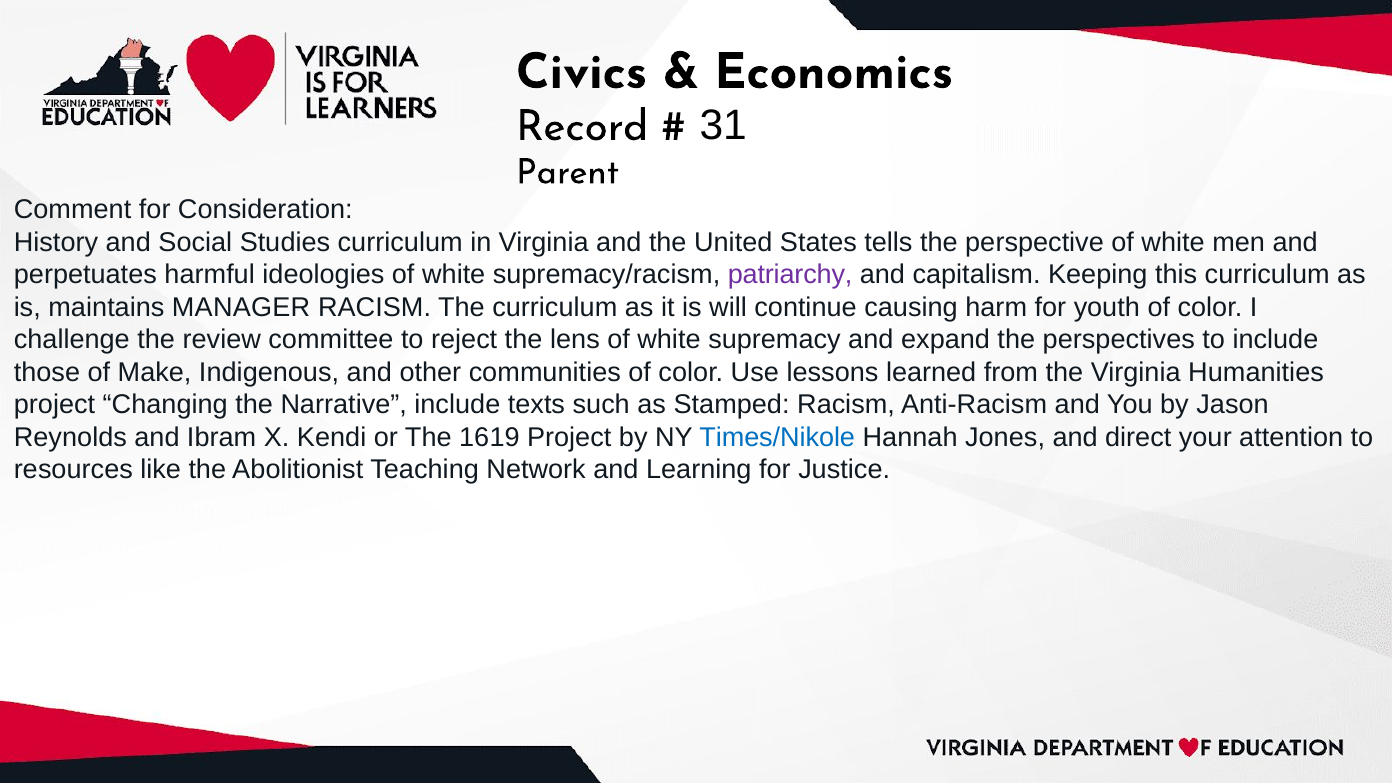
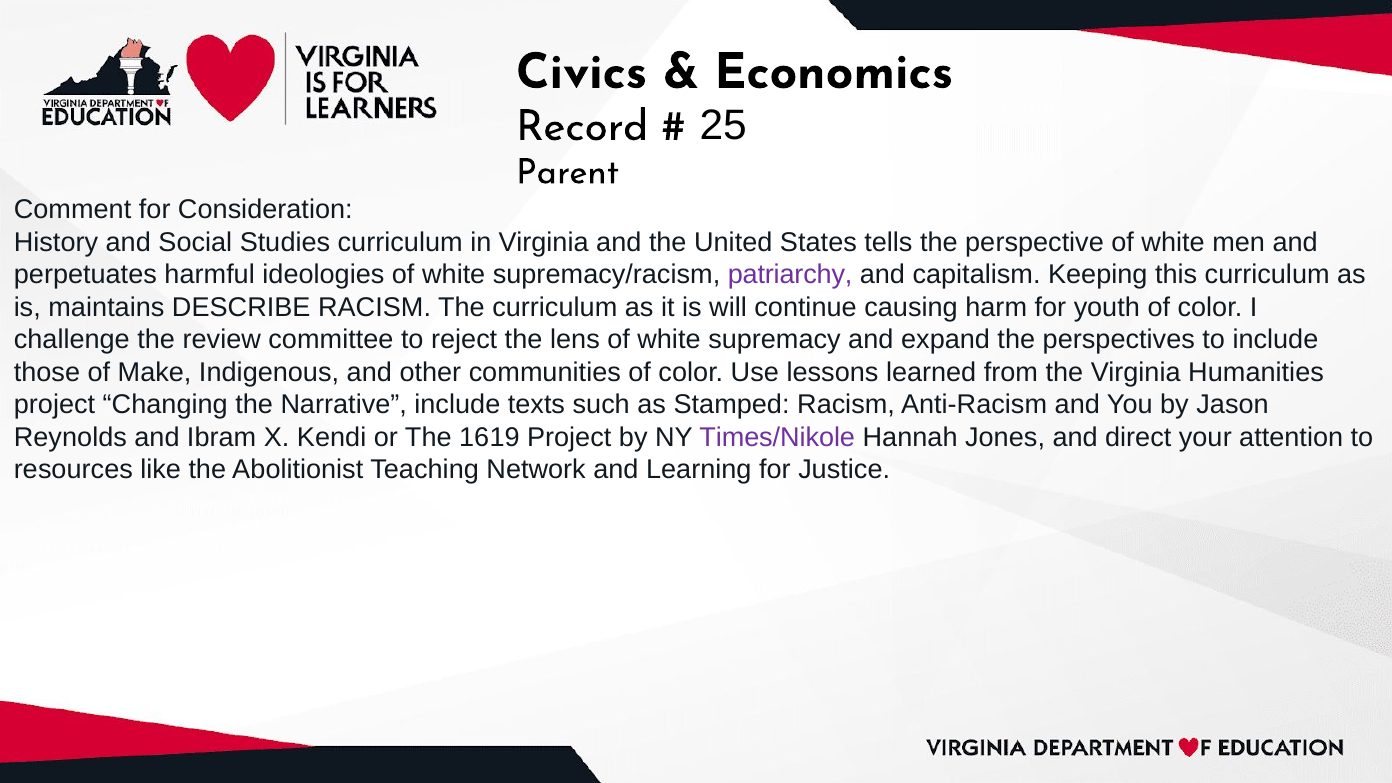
31: 31 -> 25 (723, 126)
MANAGER: MANAGER -> DESCRIBE (241, 307)
Times/Nikole colour: blue -> purple (777, 437)
